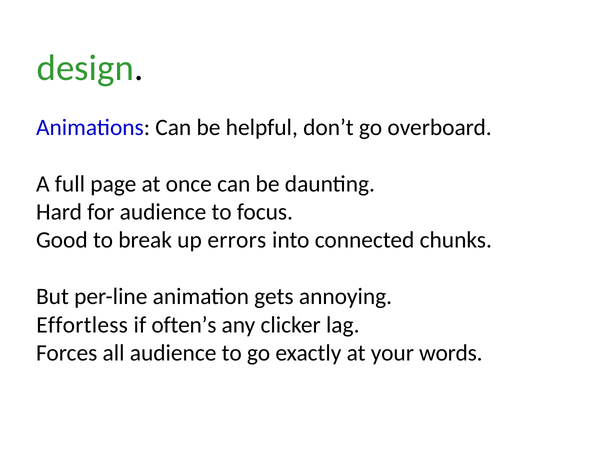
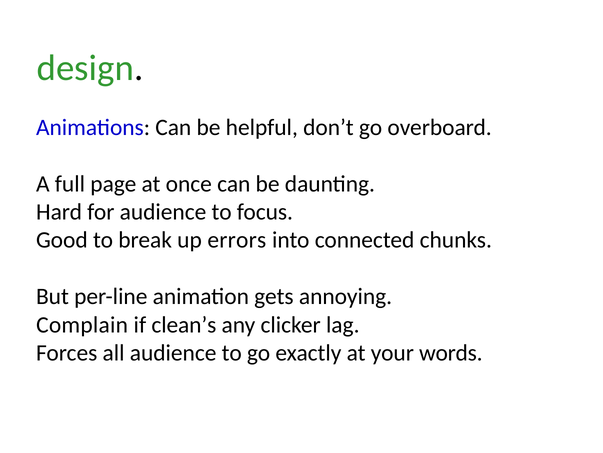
Effortless: Effortless -> Complain (82, 324)
often’s: often’s -> clean’s (184, 324)
